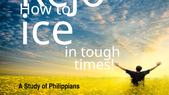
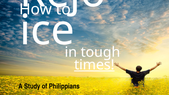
times underline: none -> present (94, 65)
